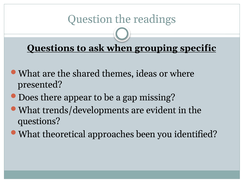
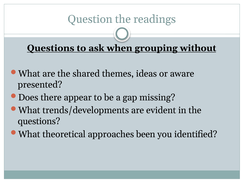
specific: specific -> without (198, 48)
where: where -> aware (182, 74)
